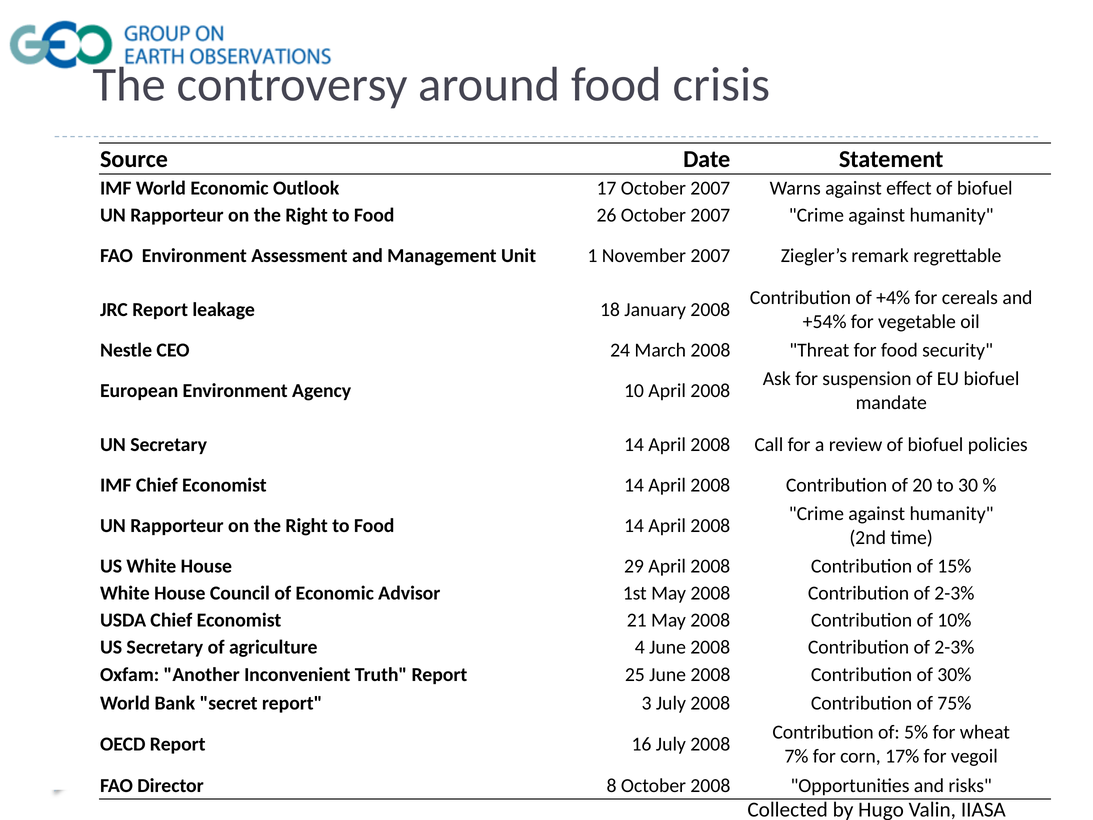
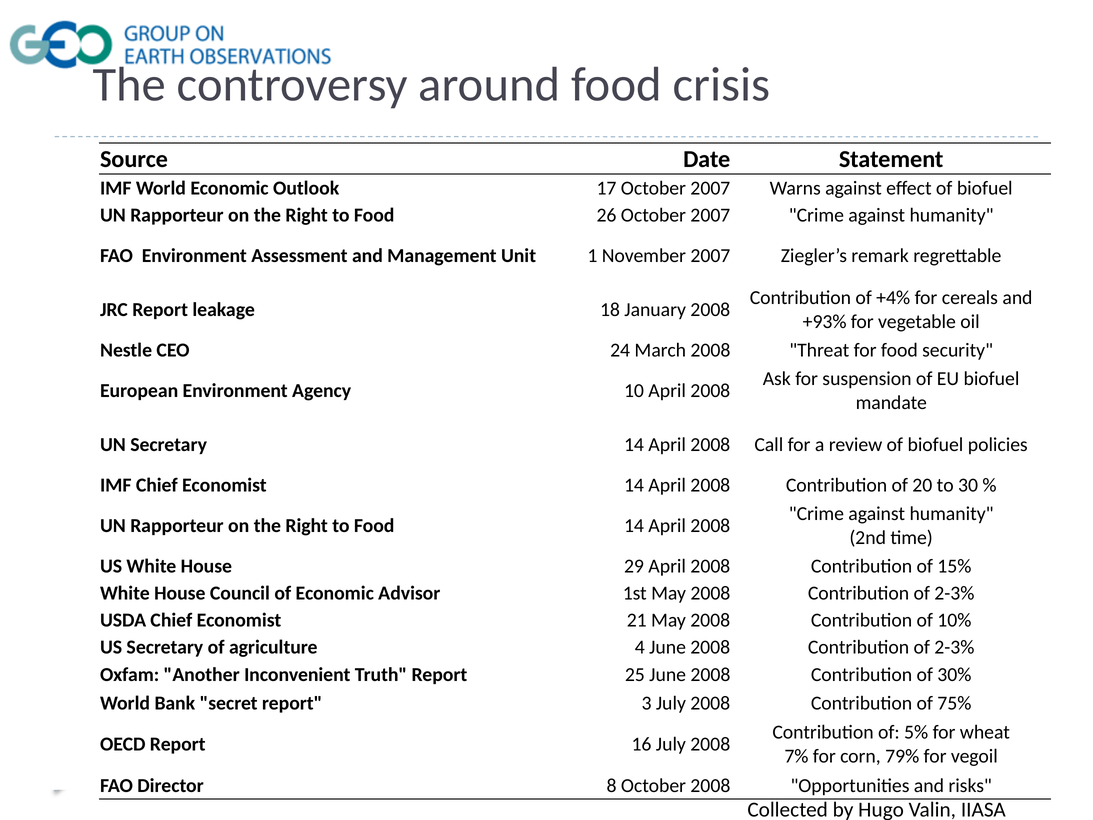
+54%: +54% -> +93% (825, 322)
17%: 17% -> 79% (902, 756)
